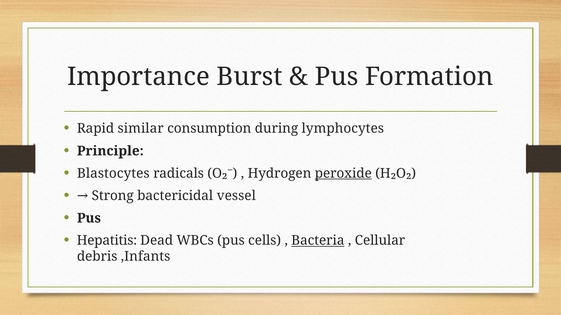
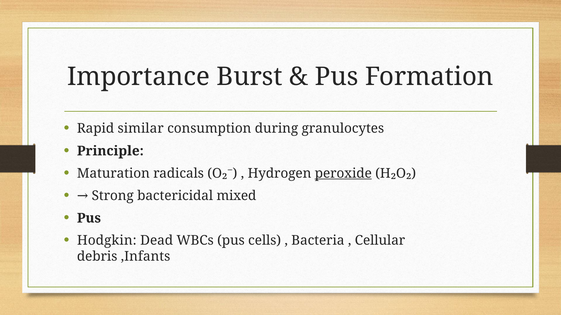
lymphocytes: lymphocytes -> granulocytes (343, 129)
Blastocytes: Blastocytes -> Maturation (113, 174)
vessel: vessel -> mixed (236, 196)
Hepatitis: Hepatitis -> Hodgkin (107, 241)
Bacteria underline: present -> none (318, 241)
